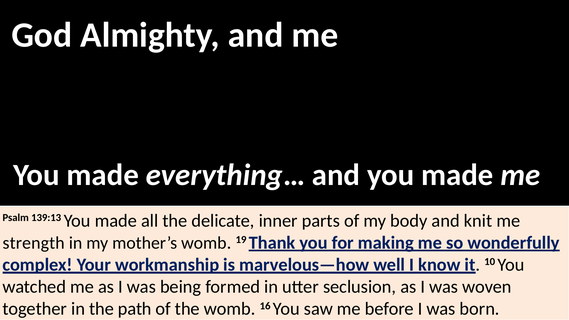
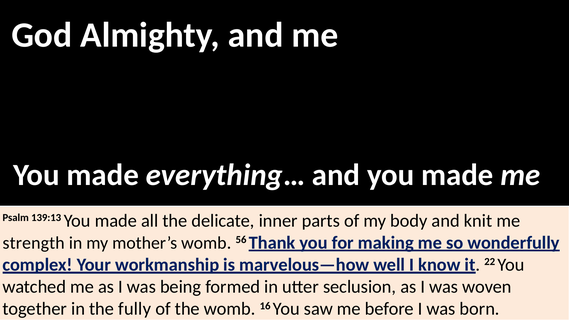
19: 19 -> 56 (241, 240)
10: 10 -> 22 (490, 262)
path: path -> fully (135, 309)
